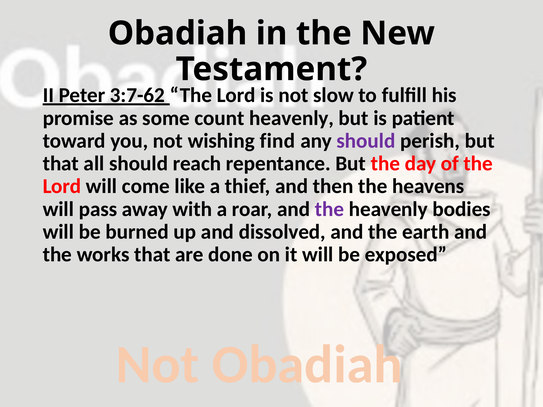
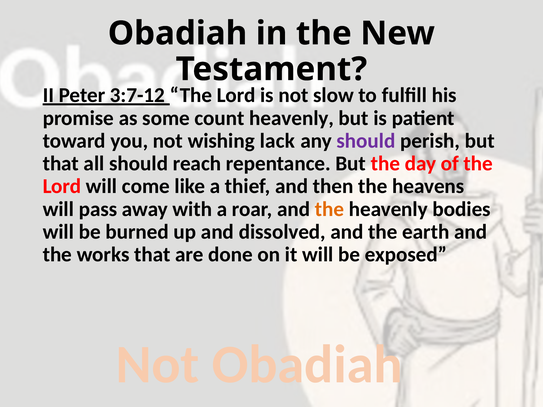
3:7-62: 3:7-62 -> 3:7-12 (137, 95)
find: find -> lack (278, 141)
the colour: purple -> orange (330, 209)
